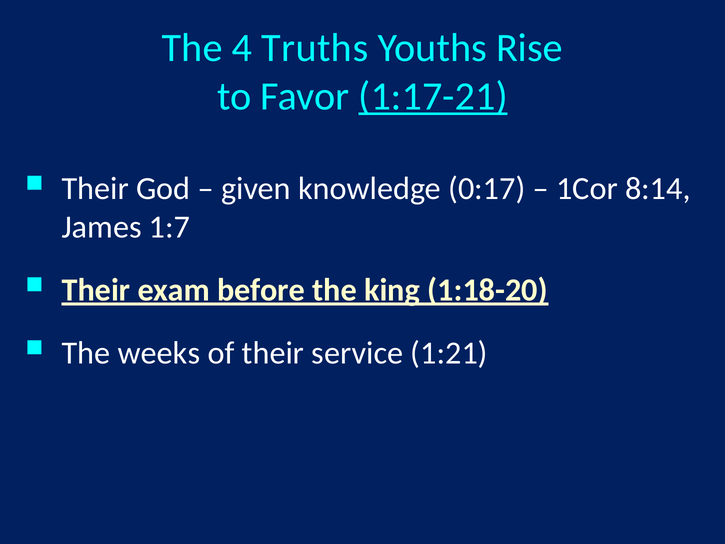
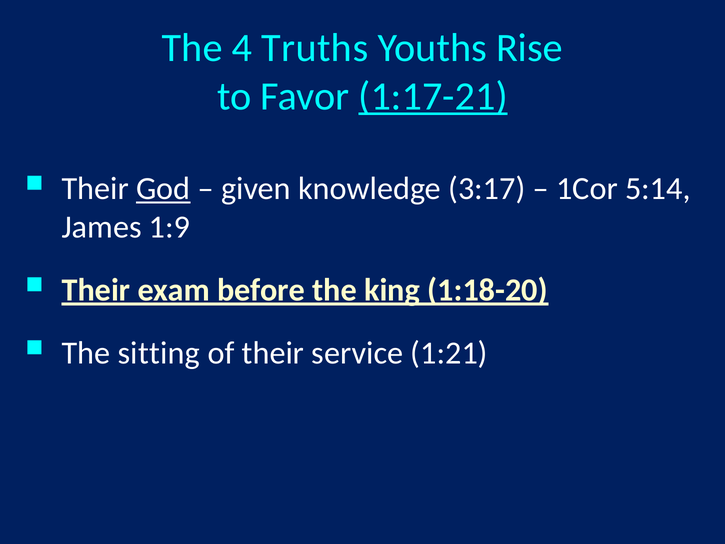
God underline: none -> present (163, 188)
0:17: 0:17 -> 3:17 (487, 188)
8:14: 8:14 -> 5:14 (658, 188)
1:7: 1:7 -> 1:9 (170, 227)
weeks: weeks -> sitting (159, 353)
